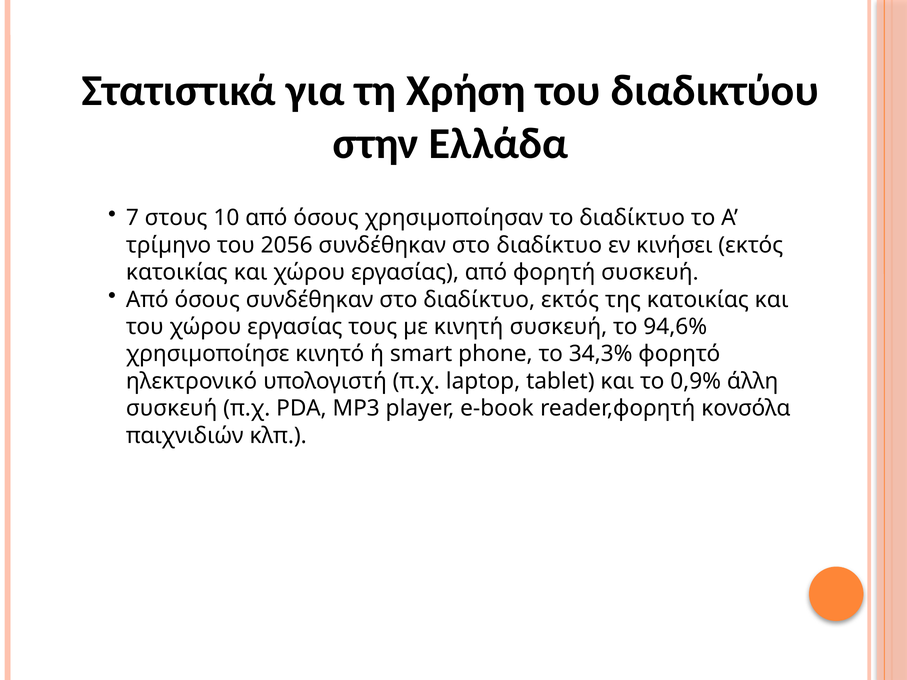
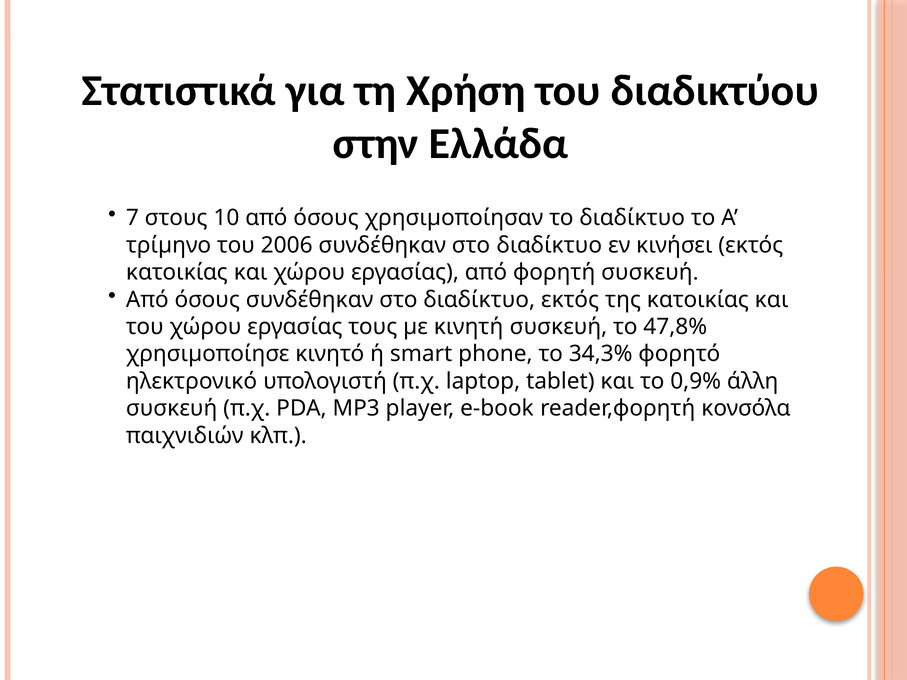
2056: 2056 -> 2006 (287, 245)
94,6%: 94,6% -> 47,8% (675, 327)
